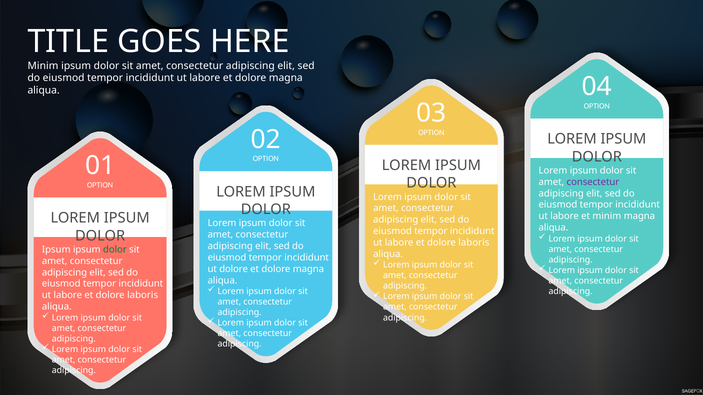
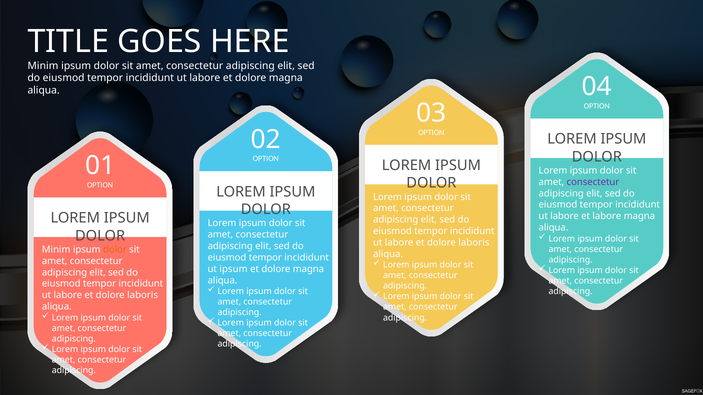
et minim: minim -> labore (607, 217)
Ipsum: Ipsum -> Minim (56, 250)
dolor colour: green -> orange (115, 250)
ut dolore: dolore -> ipsum (234, 269)
